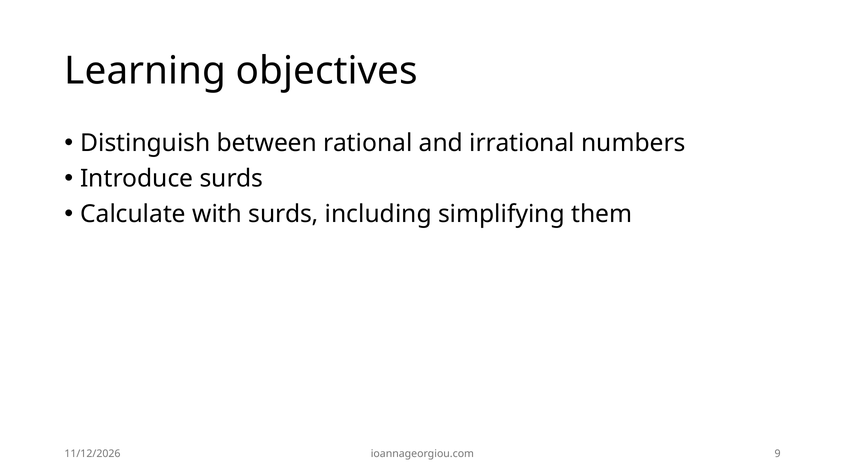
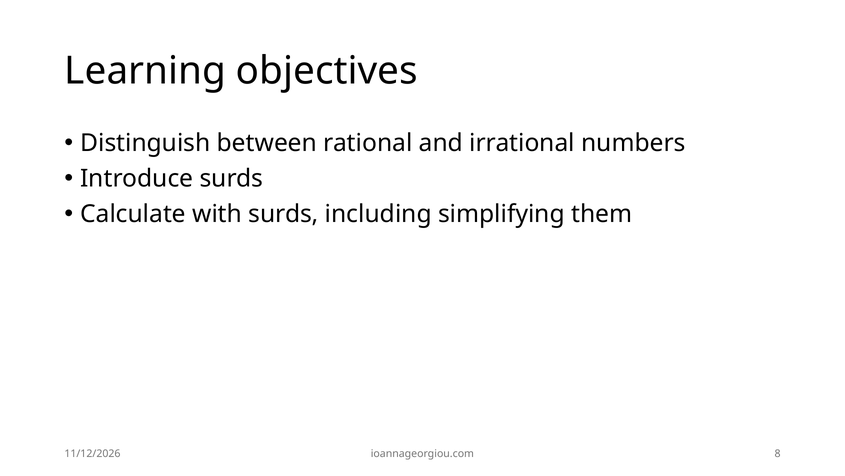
9: 9 -> 8 (778, 453)
